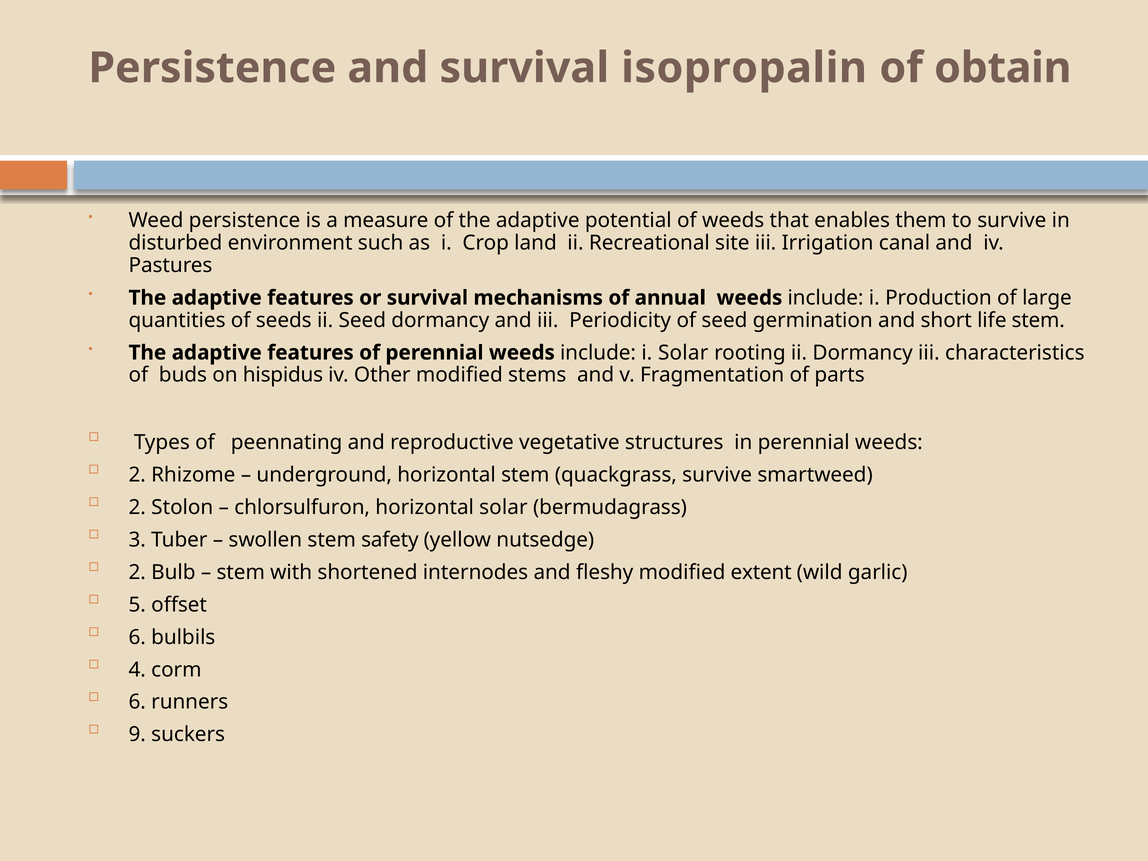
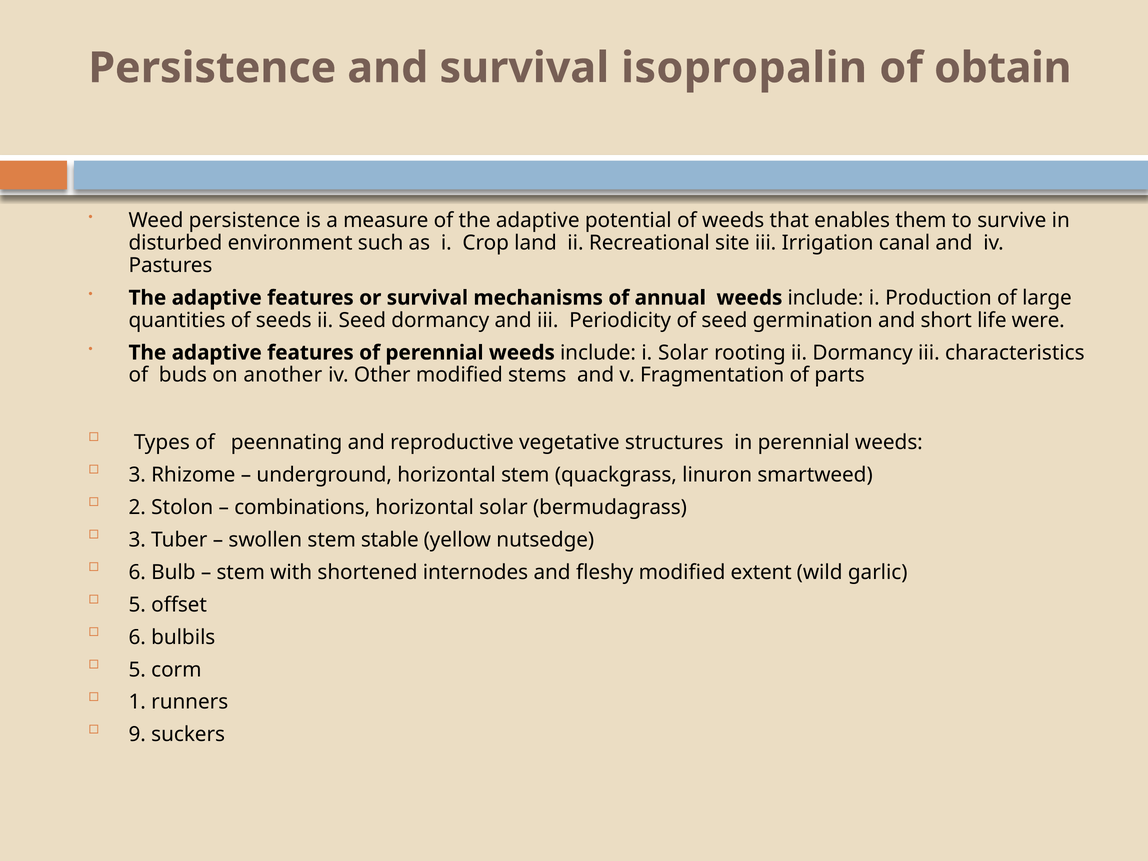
life stem: stem -> were (1038, 320)
hispidus: hispidus -> another (283, 375)
2: 2 -> 3 (137, 475)
quackgrass survive: survive -> linuron (717, 475)
chlorsulfuron: chlorsulfuron -> combinations (302, 507)
safety: safety -> stable (390, 540)
2: 2 -> 6 (137, 572)
4: 4 -> 5 (137, 670)
6: 6 -> 1 (137, 702)
